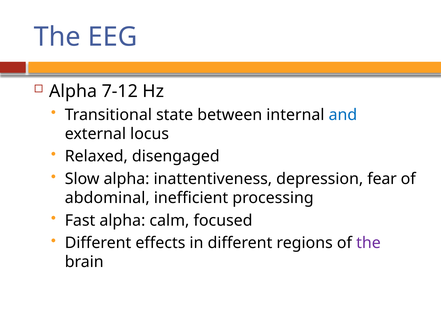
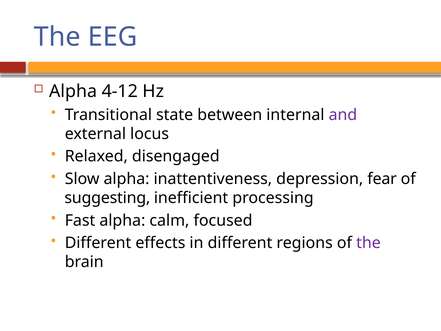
7-12: 7-12 -> 4-12 (120, 91)
and colour: blue -> purple (343, 115)
abdominal: abdominal -> suggesting (107, 198)
